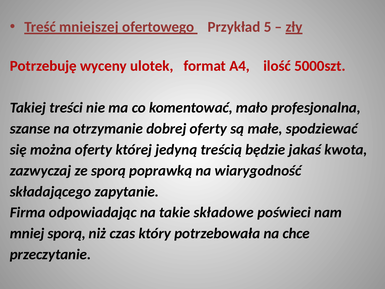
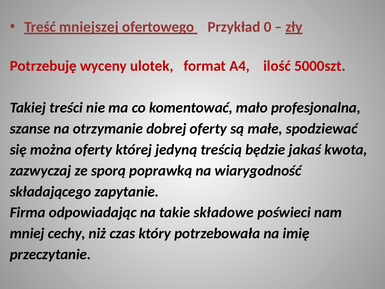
5: 5 -> 0 (268, 27)
mniej sporą: sporą -> cechy (67, 233)
chce: chce -> imię (296, 233)
